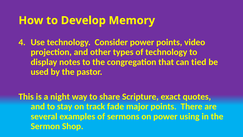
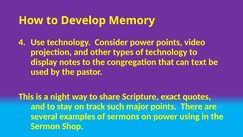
tied: tied -> text (199, 62)
fade: fade -> such (116, 106)
